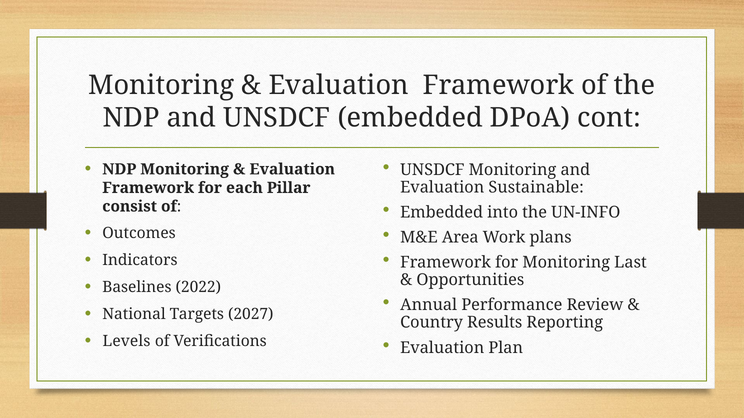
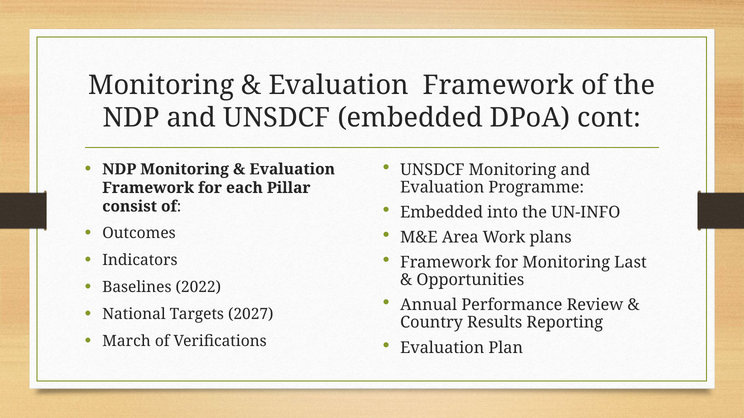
Sustainable: Sustainable -> Programme (536, 188)
Levels: Levels -> March (126, 342)
